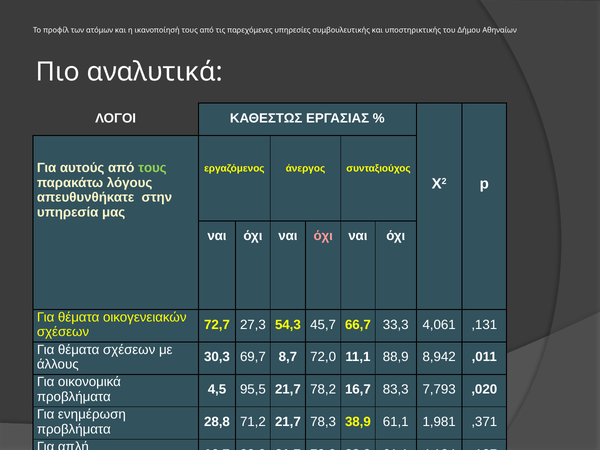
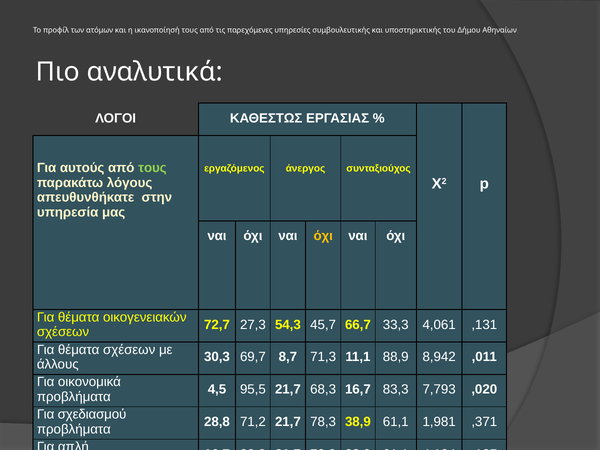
όχι colour: pink -> yellow (323, 236)
72,0: 72,0 -> 71,3 (323, 357)
78,2: 78,2 -> 68,3 (323, 389)
ενημέρωση: ενημέρωση -> σχεδιασμού (92, 414)
